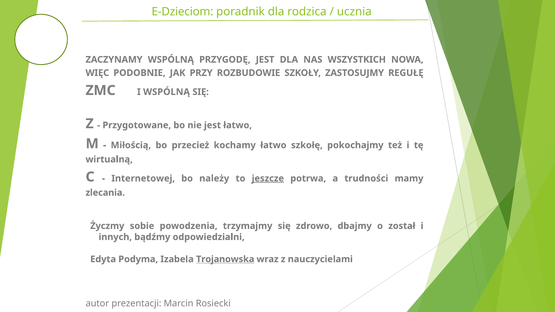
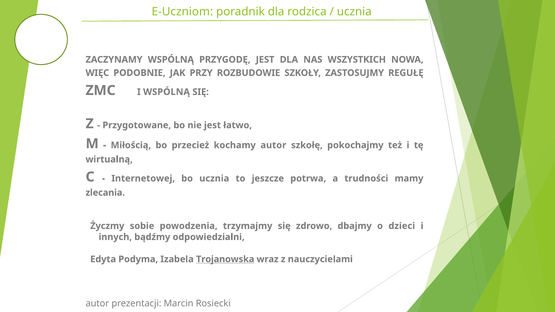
E-Dzieciom: E-Dzieciom -> E-Uczniom (182, 12)
kochamy łatwo: łatwo -> autor (273, 145)
bo należy: należy -> ucznia (214, 179)
jeszcze underline: present -> none (268, 179)
został: został -> dzieci (402, 226)
